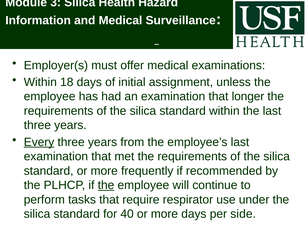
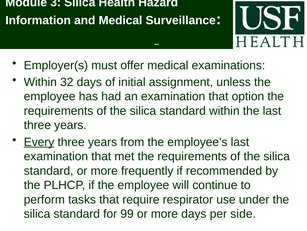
18: 18 -> 32 (67, 82)
longer: longer -> option (248, 96)
the underline: present -> none (106, 185)
40: 40 -> 99 (127, 213)
